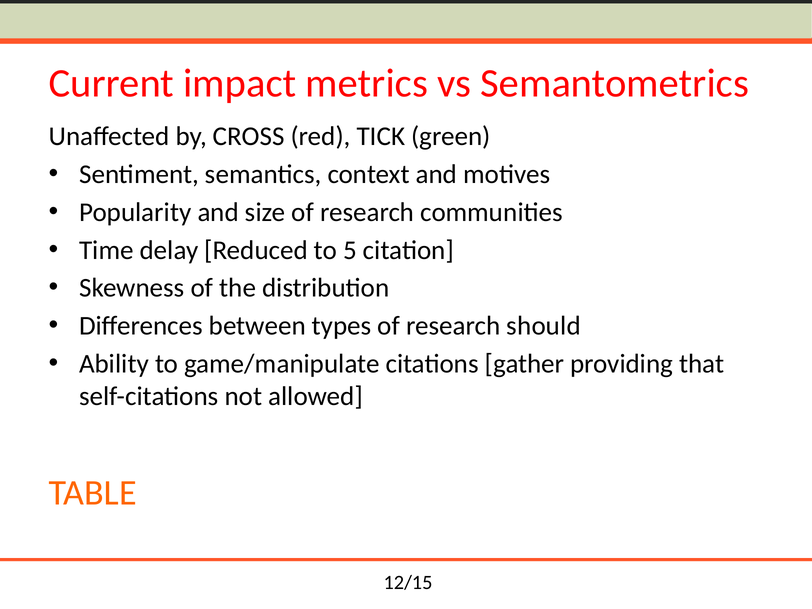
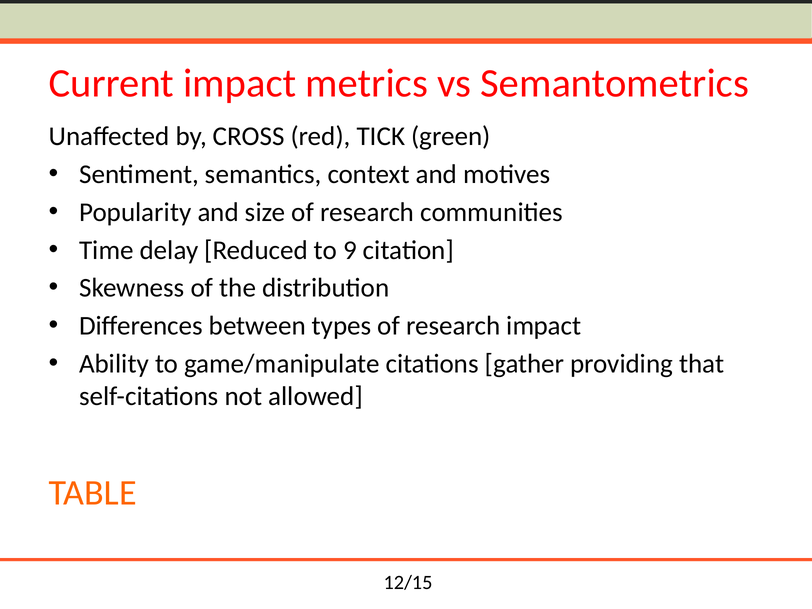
5: 5 -> 9 (350, 250)
research should: should -> impact (544, 326)
